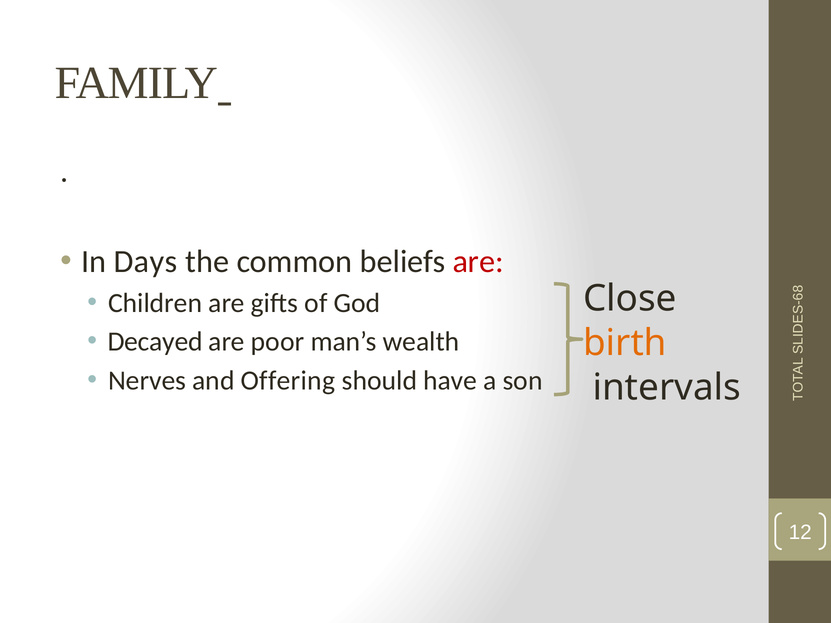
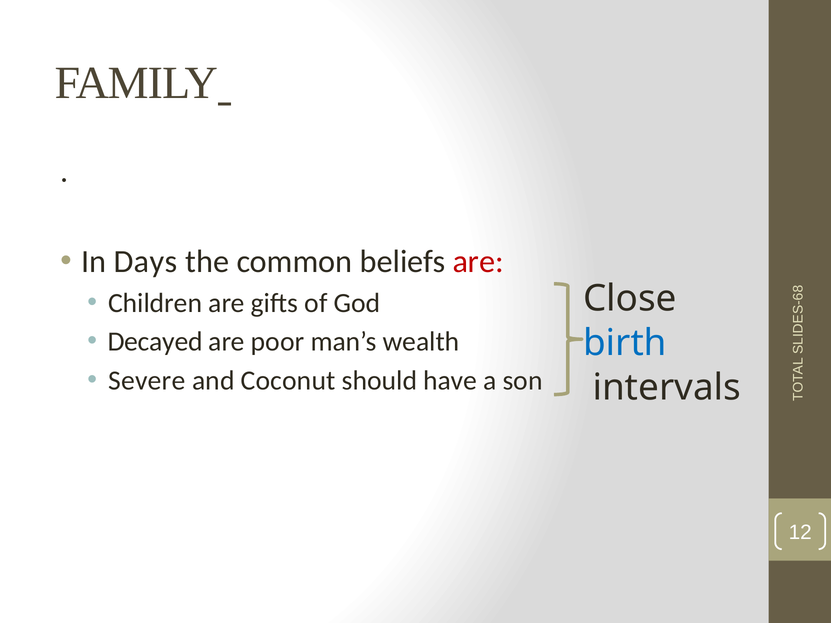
birth colour: orange -> blue (625, 343)
Nerves: Nerves -> Severe (147, 381)
Offering: Offering -> Coconut (288, 381)
